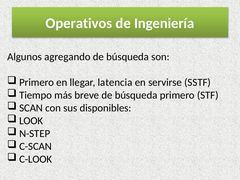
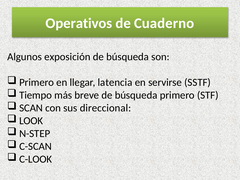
Ingeniería: Ingeniería -> Cuaderno (164, 23)
agregando: agregando -> exposición (67, 57)
disponibles: disponibles -> direccional (105, 108)
